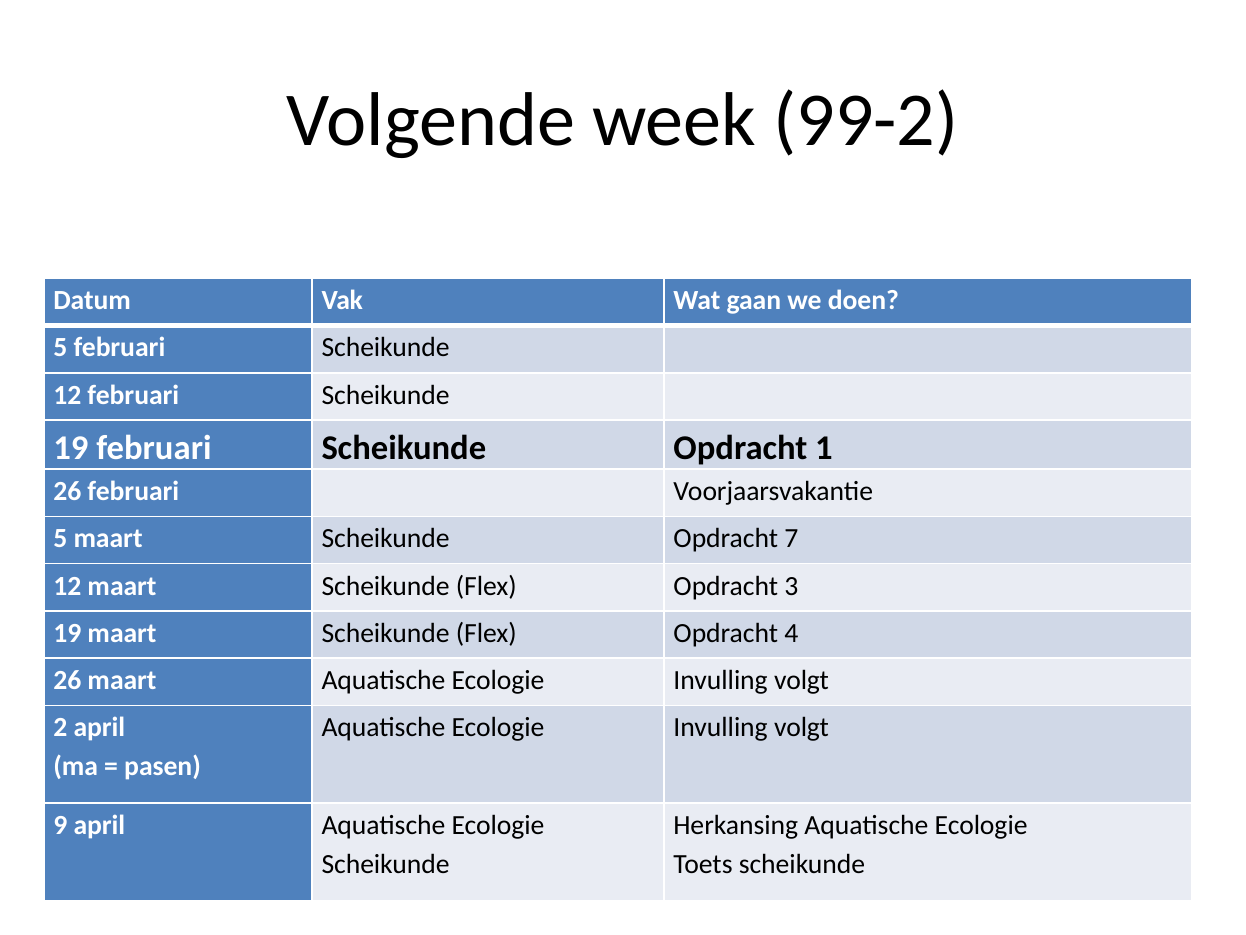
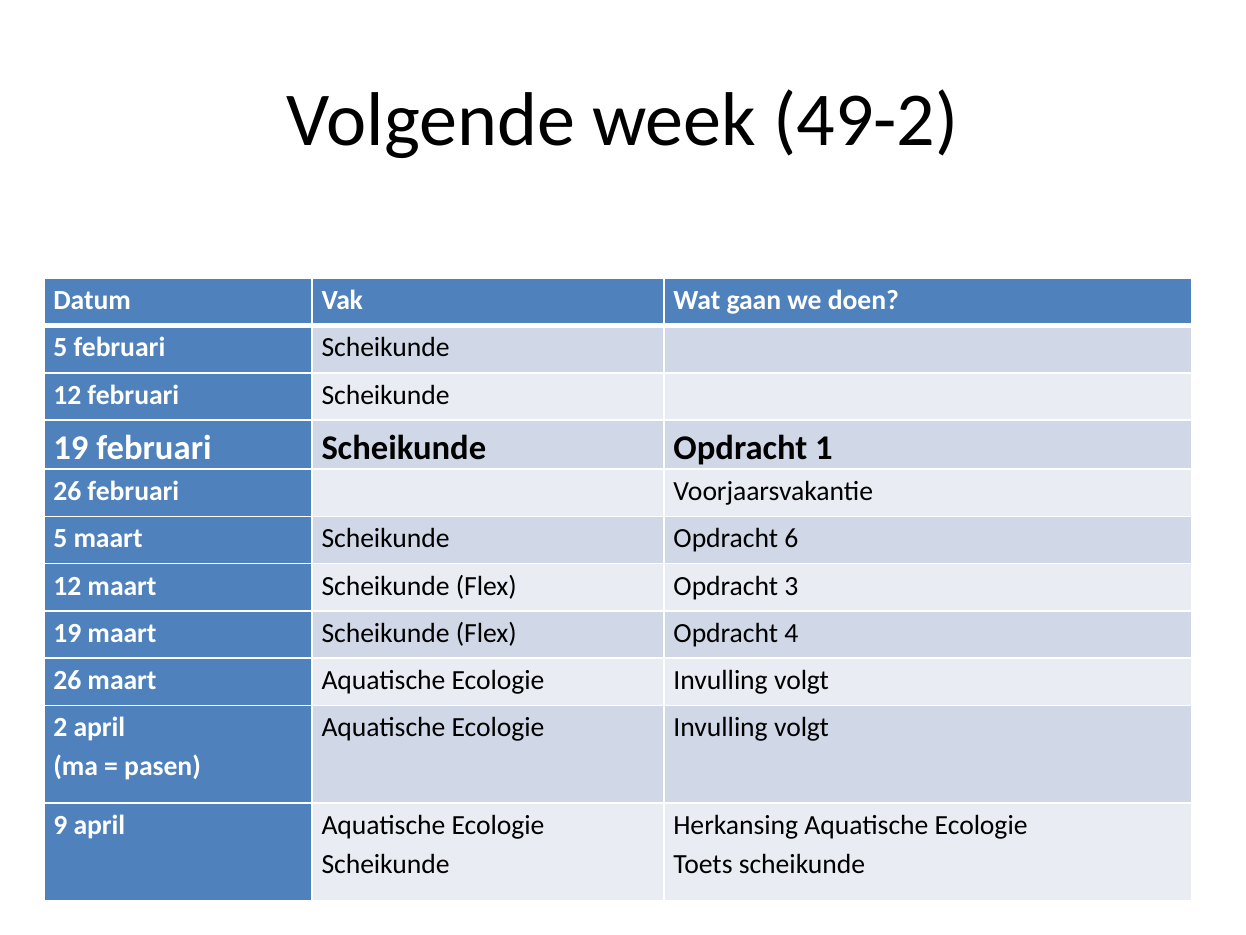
99-2: 99-2 -> 49-2 (866, 121)
7: 7 -> 6 (791, 538)
